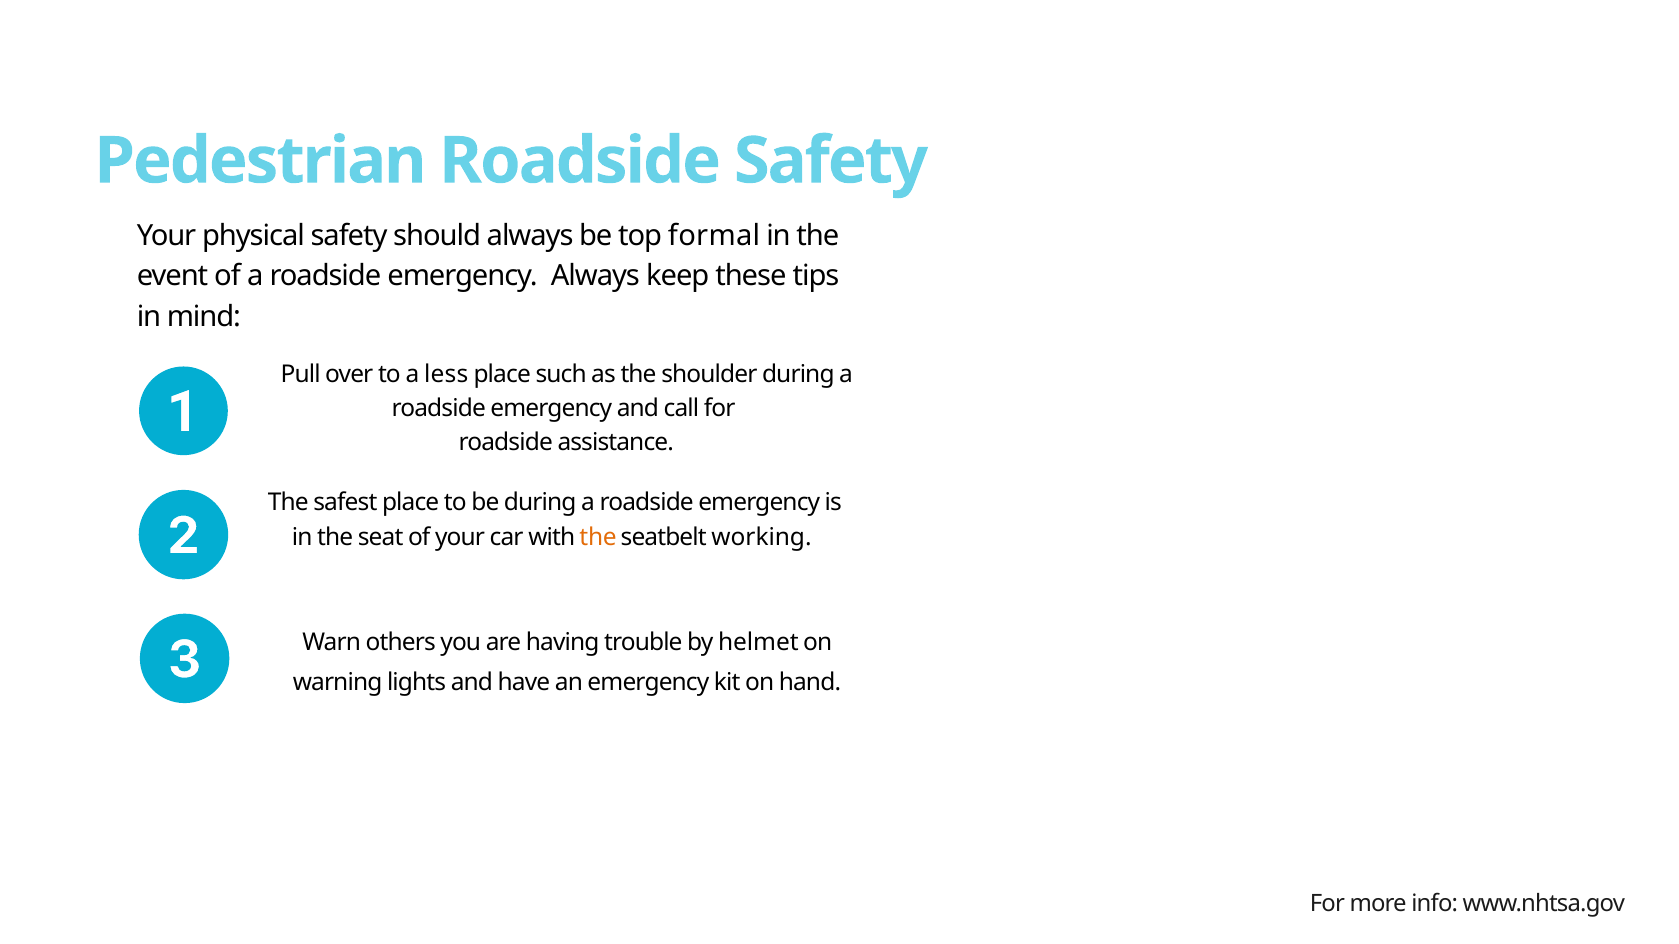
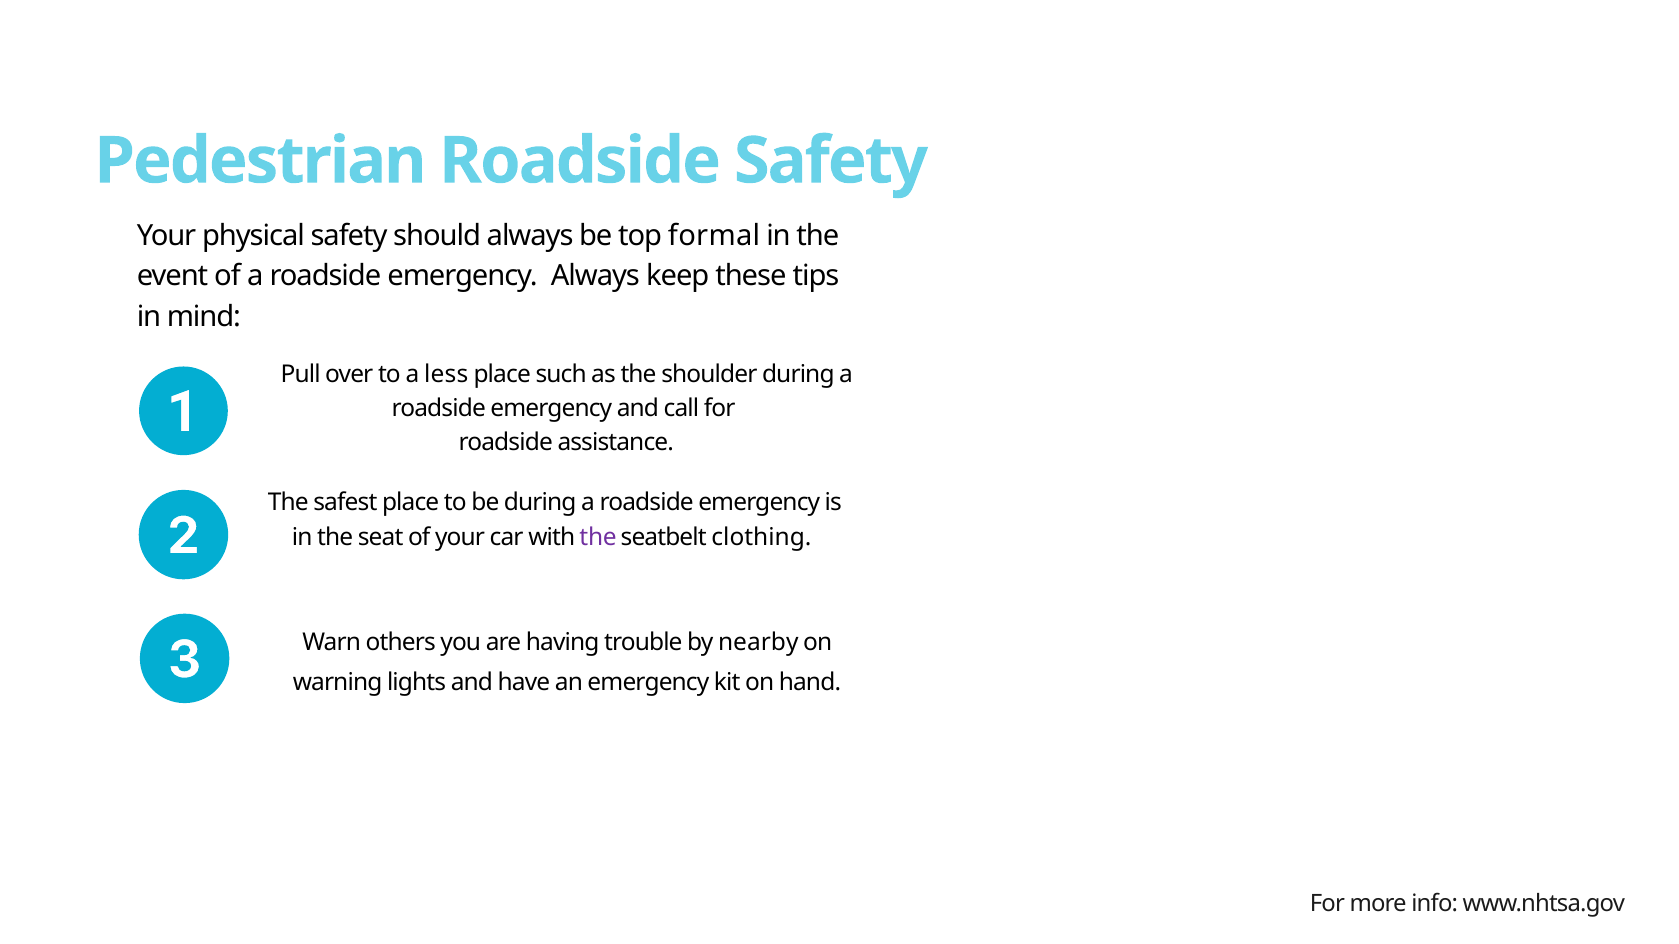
the colour: orange -> purple (598, 537)
working: working -> clothing (761, 537)
helmet: helmet -> nearby (758, 643)
